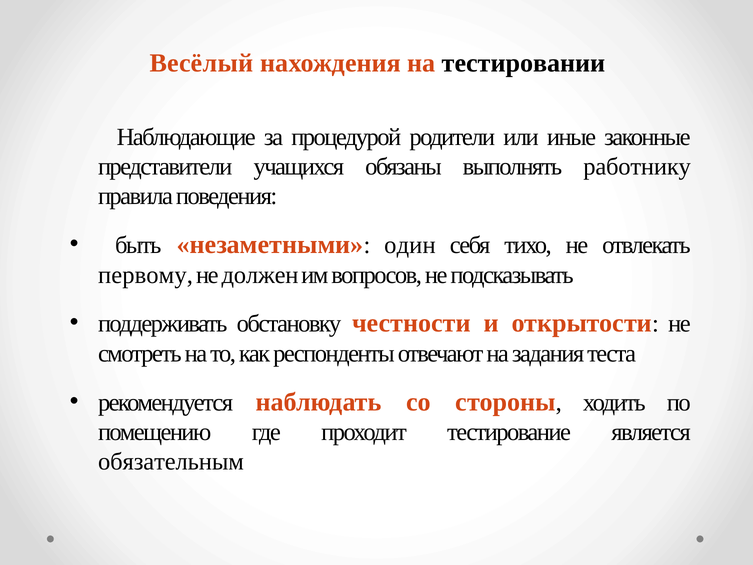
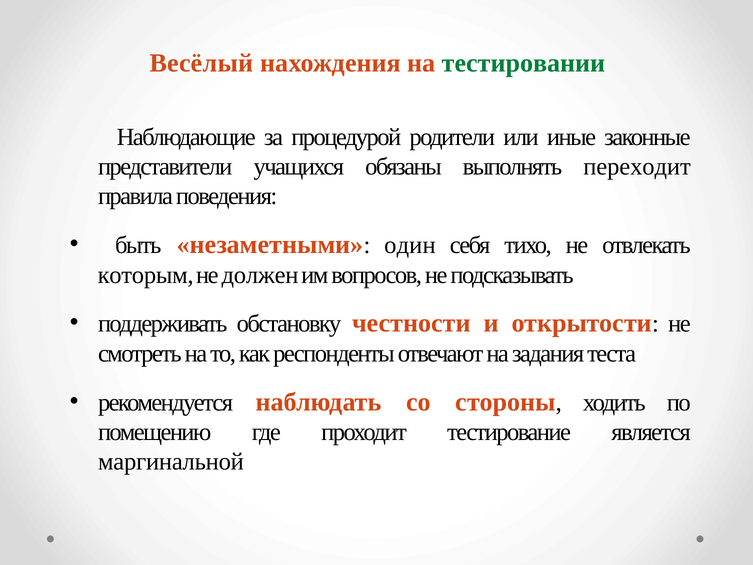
тестировании colour: black -> green (524, 63)
работнику: работнику -> переходит (637, 167)
первому: первому -> которым (146, 275)
обязательным: обязательным -> маргинальной (171, 462)
